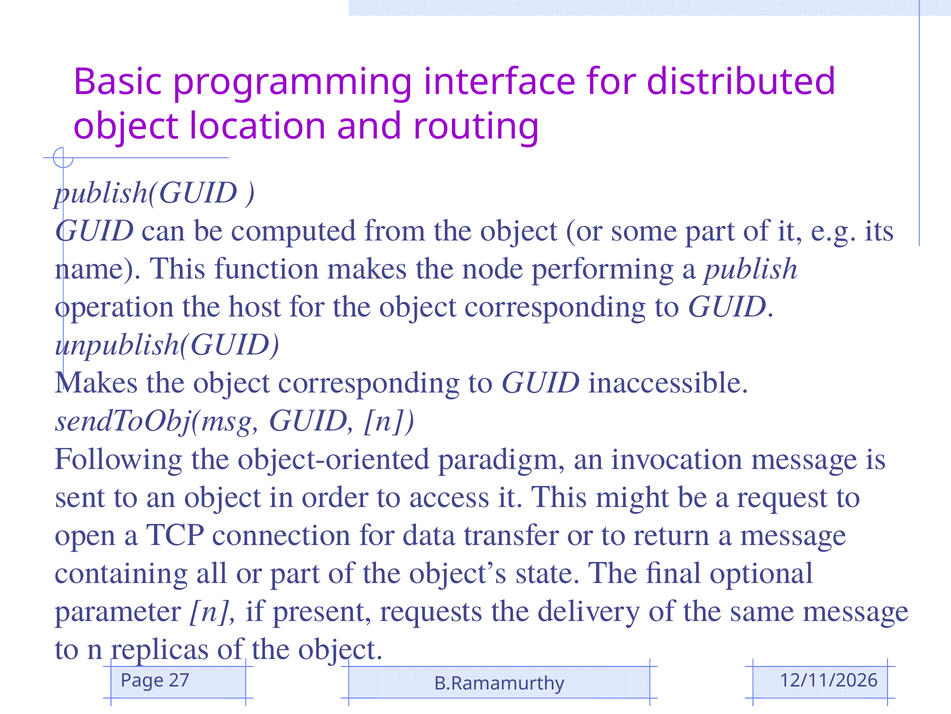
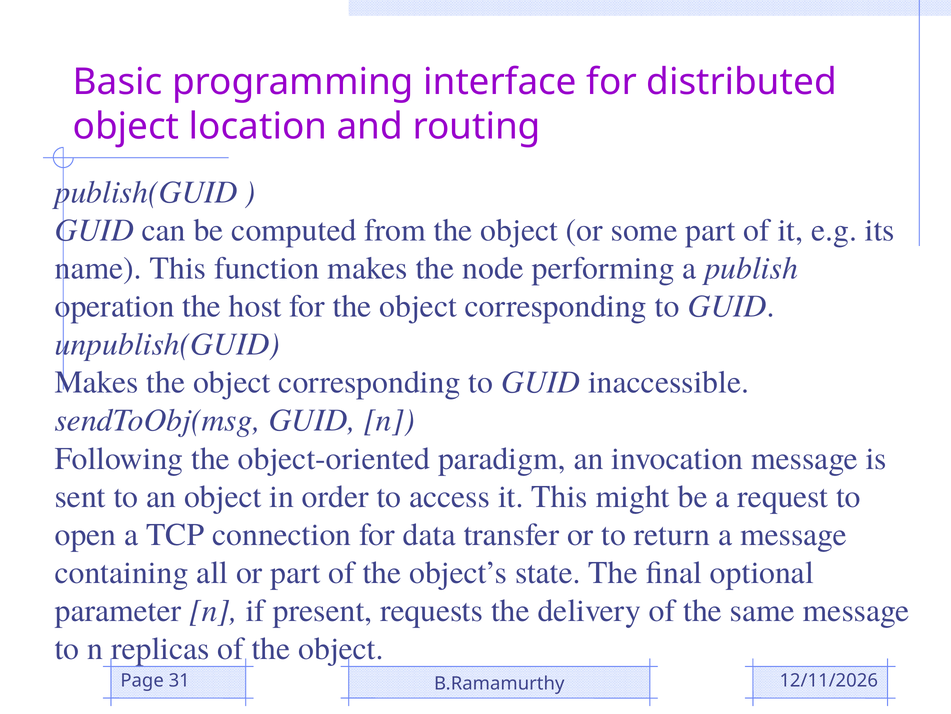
27: 27 -> 31 (179, 680)
